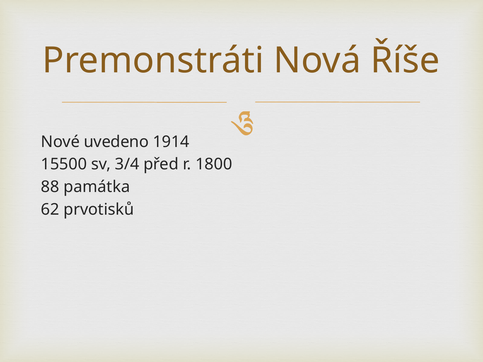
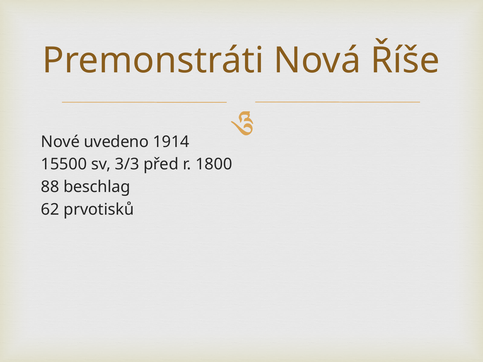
3/4: 3/4 -> 3/3 (127, 164)
památka: památka -> beschlag (97, 187)
